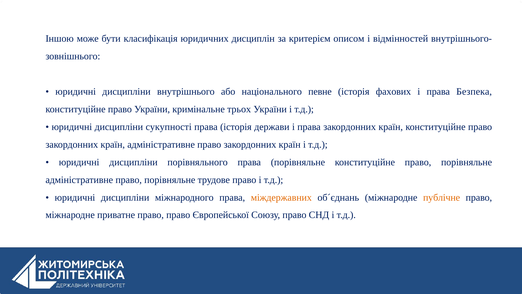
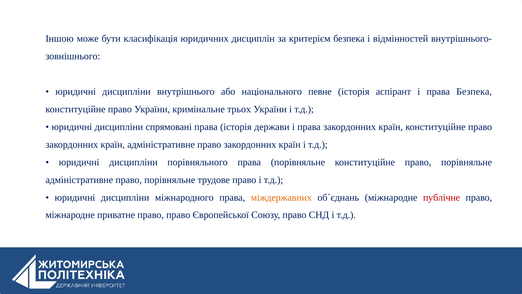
критерієм описом: описом -> безпека (349, 39)
фахових: фахових -> аспірант (393, 91)
сукупності: сукупності -> спрямовані (169, 127)
публічне colour: orange -> red (442, 197)
